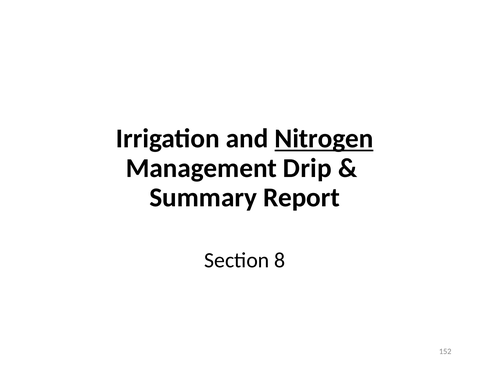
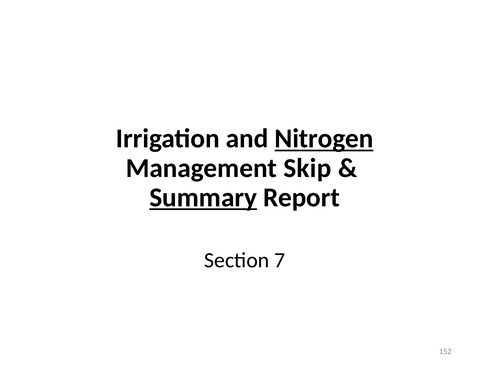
Drip: Drip -> Skip (307, 168)
Summary underline: none -> present (203, 197)
8: 8 -> 7 (280, 260)
